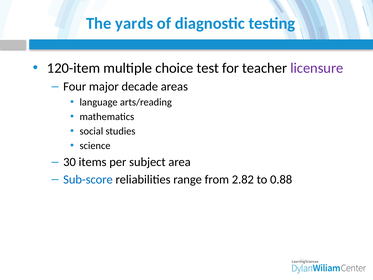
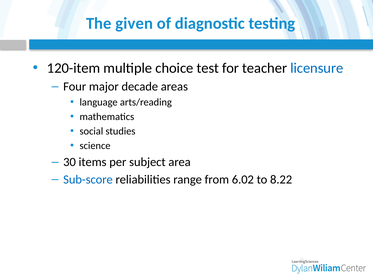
yards: yards -> given (134, 23)
licensure colour: purple -> blue (317, 68)
2.82: 2.82 -> 6.02 (243, 179)
0.88: 0.88 -> 8.22 (281, 179)
